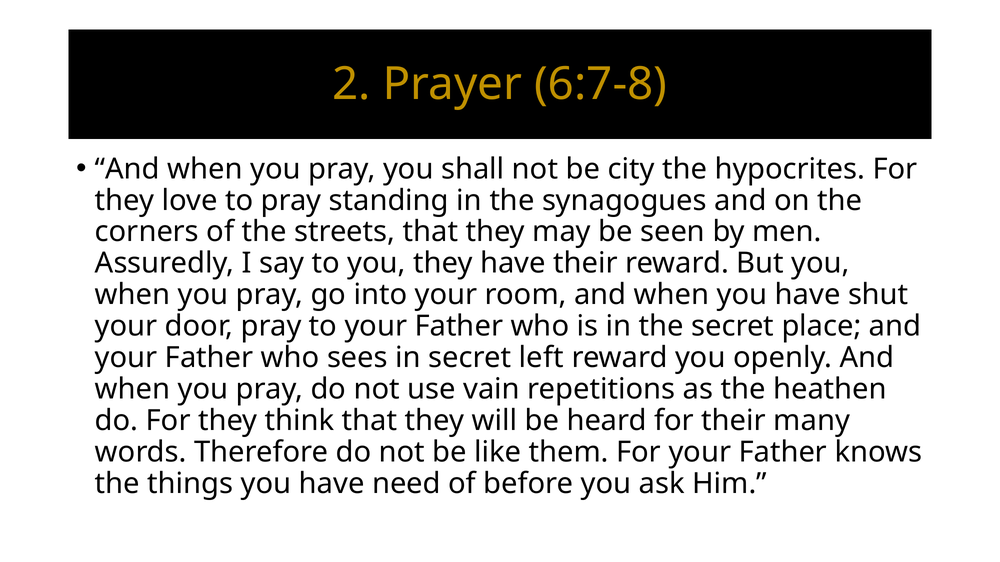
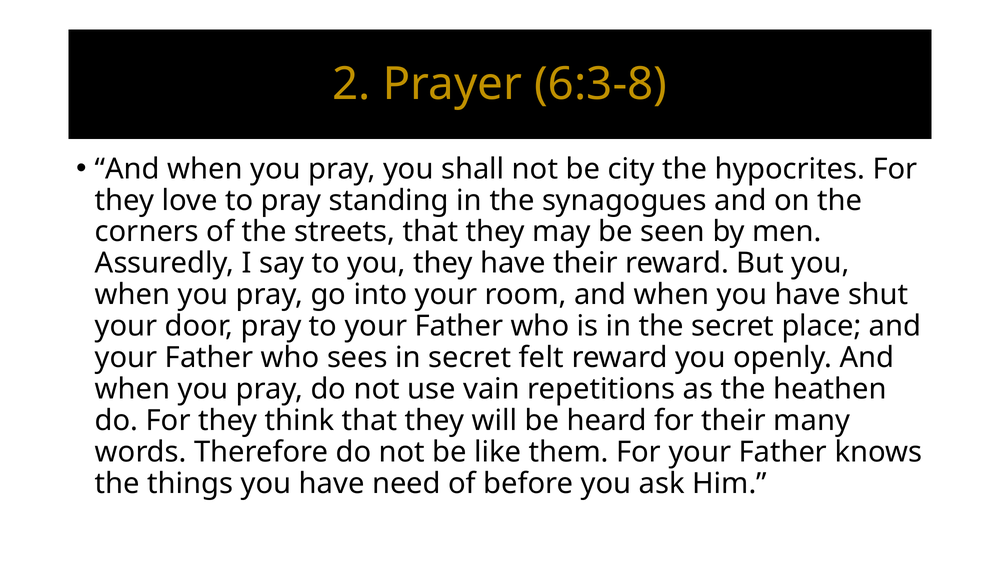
6:7-8: 6:7-8 -> 6:3-8 (601, 84)
left: left -> felt (541, 358)
